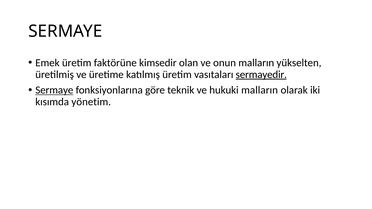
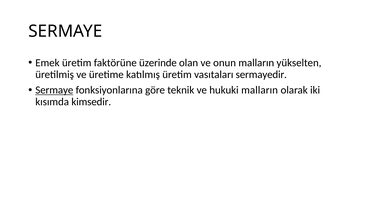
kimsedir: kimsedir -> üzerinde (158, 63)
sermayedir underline: present -> none (261, 75)
yönetim: yönetim -> kimsedir (91, 102)
